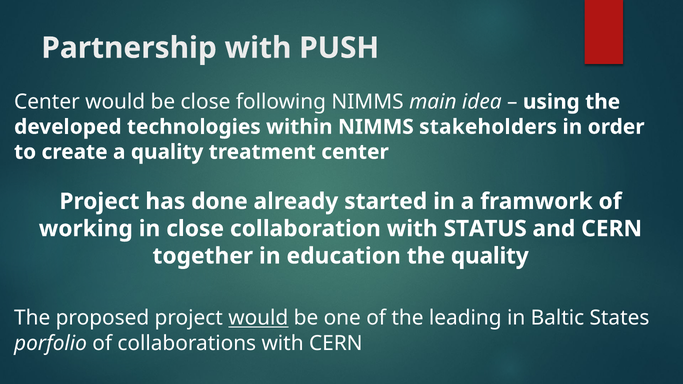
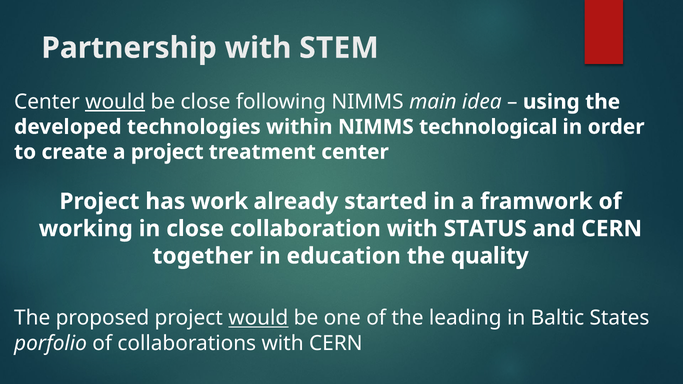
PUSH: PUSH -> STEM (339, 48)
would underline: none -> present (115, 102)
stakeholders: stakeholders -> technological (488, 127)
a quality: quality -> project (167, 152)
done: done -> work (219, 201)
